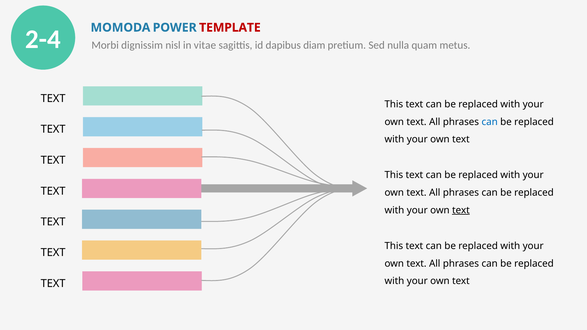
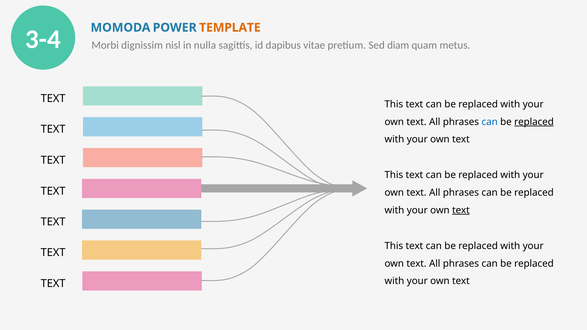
2-4: 2-4 -> 3-4 (43, 39)
TEMPLATE colour: red -> orange (230, 28)
vitae: vitae -> nulla (205, 45)
diam: diam -> vitae (314, 45)
nulla: nulla -> diam (398, 45)
replaced underline: none -> present (534, 122)
